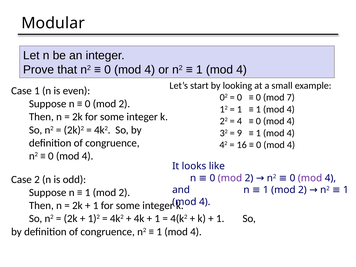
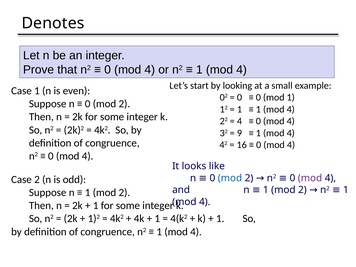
Modular: Modular -> Denotes (53, 23)
mod 7: 7 -> 1 (291, 97)
mod colour: purple -> blue (230, 178)
